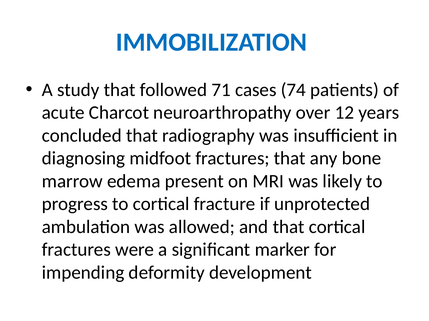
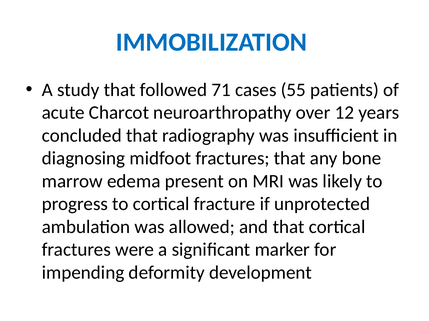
74: 74 -> 55 (293, 90)
